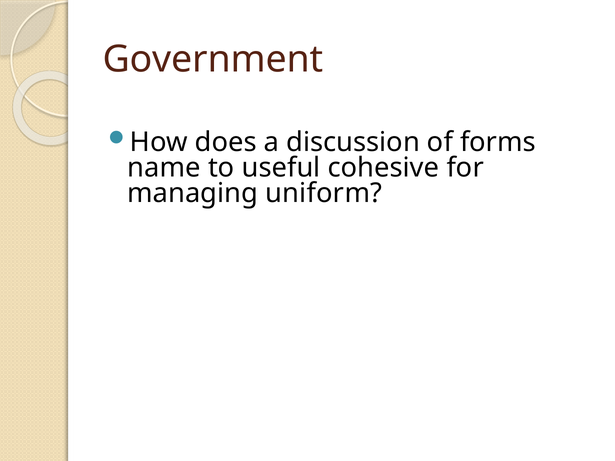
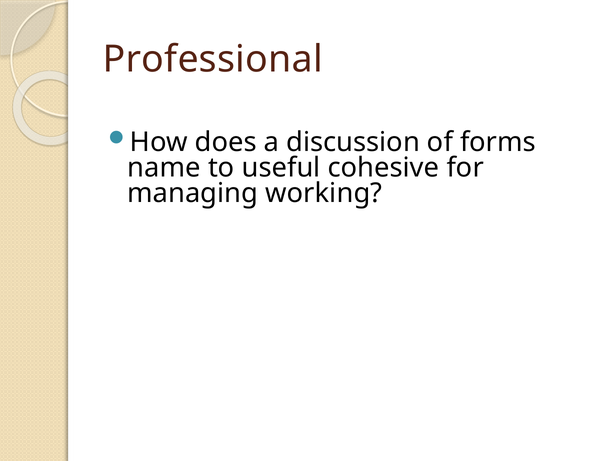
Government: Government -> Professional (213, 60)
uniform: uniform -> working (324, 194)
